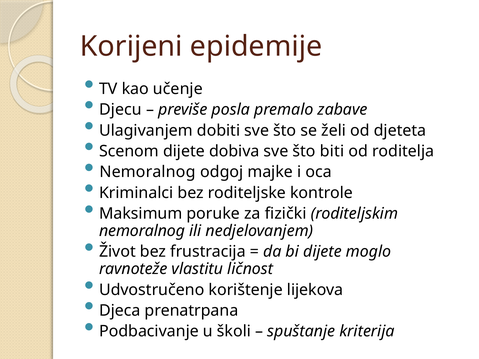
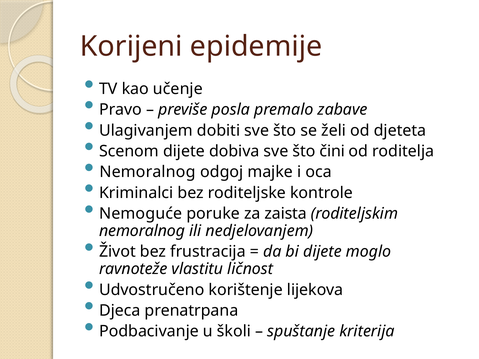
Djecu: Djecu -> Pravo (121, 110)
biti: biti -> čini (332, 151)
Maksimum: Maksimum -> Nemoguće (141, 214)
fizički: fizički -> zaista (286, 214)
